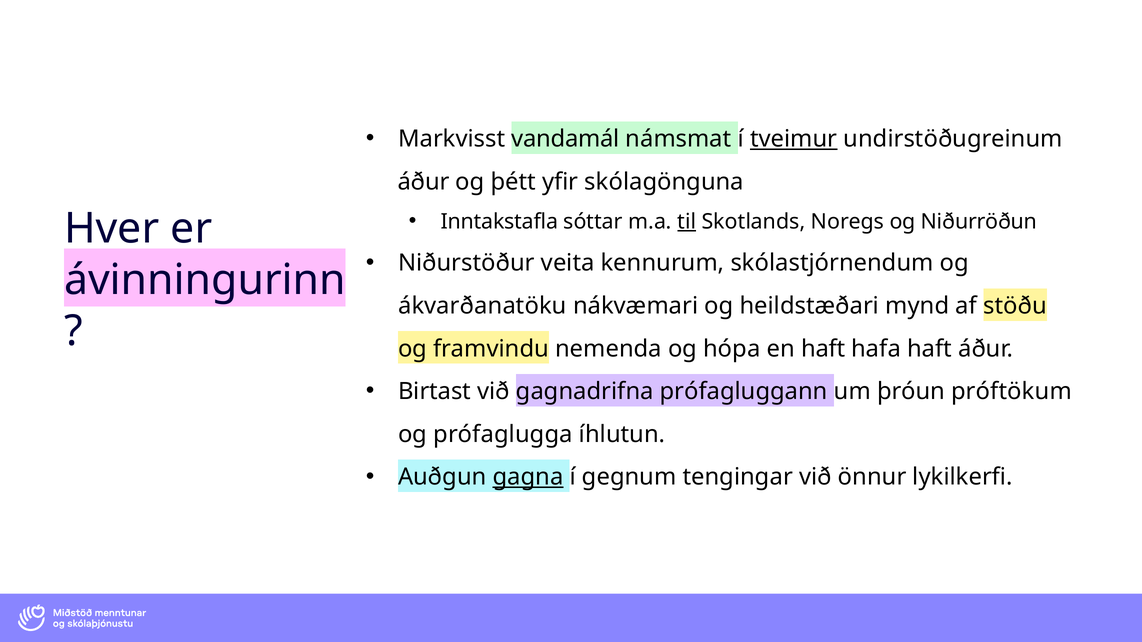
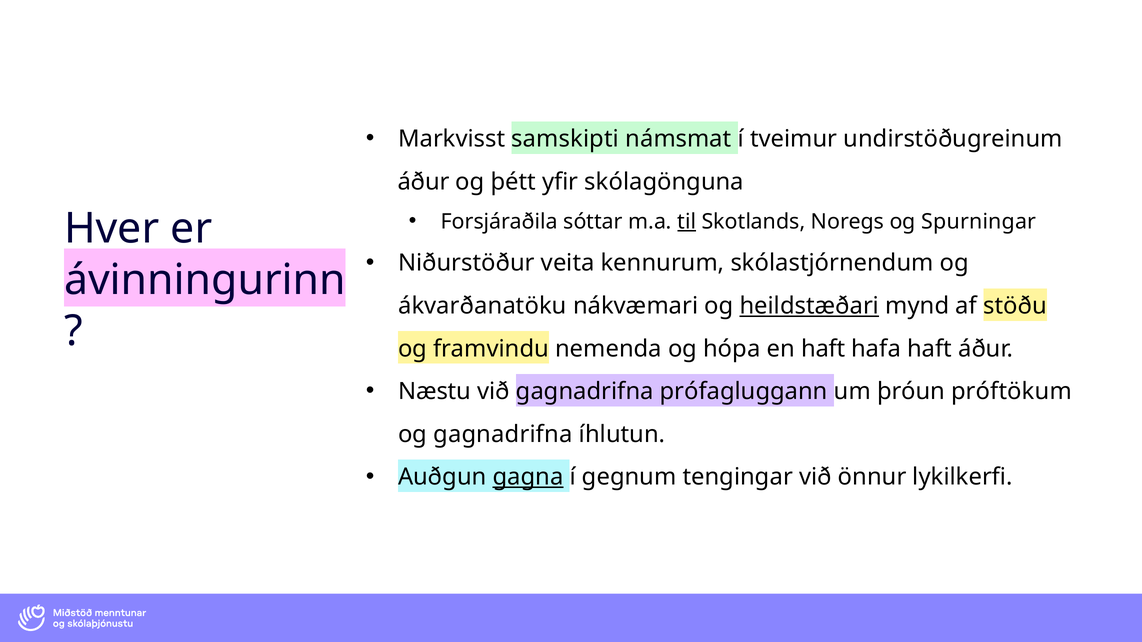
vandamál: vandamál -> samskipti (565, 139)
tveimur underline: present -> none (794, 139)
Inntakstafla: Inntakstafla -> Forsjáraðila (499, 222)
Niðurröðun: Niðurröðun -> Spurningar (979, 222)
heildstæðari underline: none -> present (809, 306)
Birtast: Birtast -> Næstu (435, 392)
og prófaglugga: prófaglugga -> gagnadrifna (503, 435)
